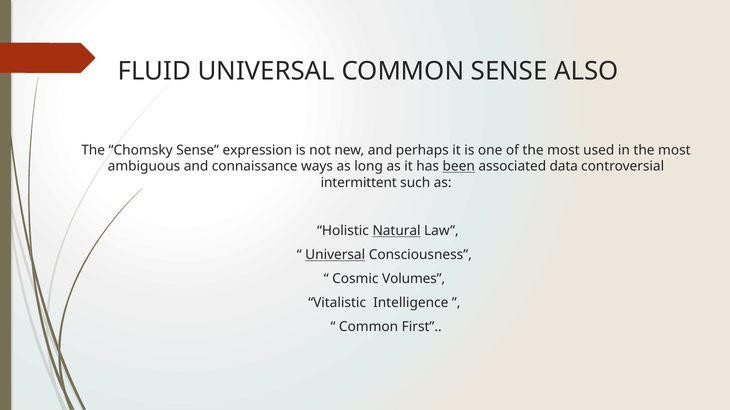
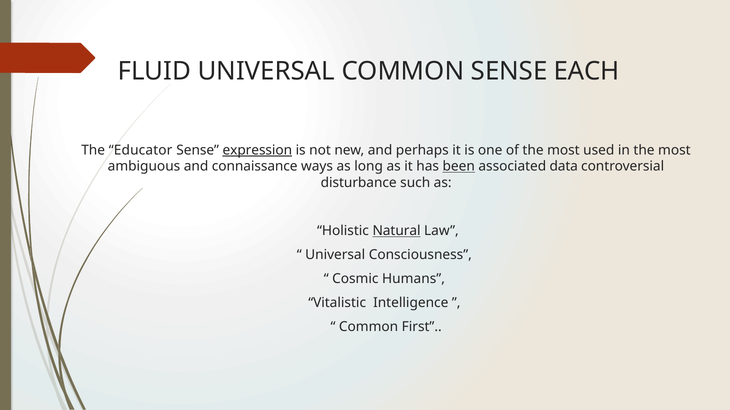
ALSO: ALSO -> EACH (586, 71)
Chomsky: Chomsky -> Educator (141, 150)
expression underline: none -> present (257, 150)
intermittent: intermittent -> disturbance (359, 183)
Universal underline: present -> none (335, 255)
Volumes: Volumes -> Humans (414, 279)
